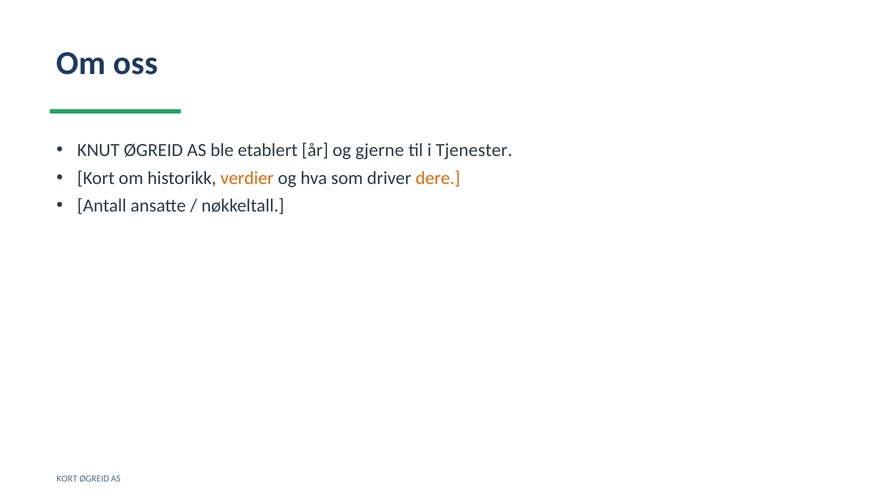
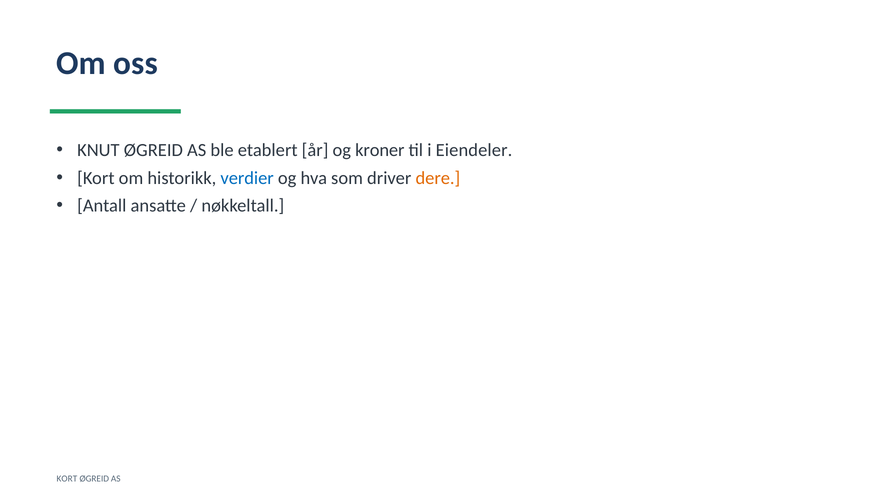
gjerne: gjerne -> kroner (380, 150)
Tjenester: Tjenester -> Eiendeler (474, 150)
verdier colour: orange -> blue (247, 178)
